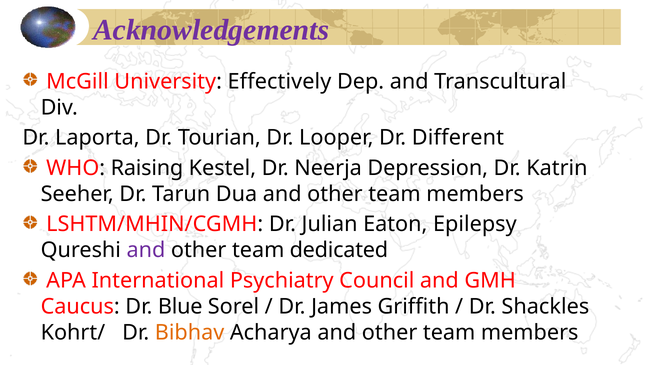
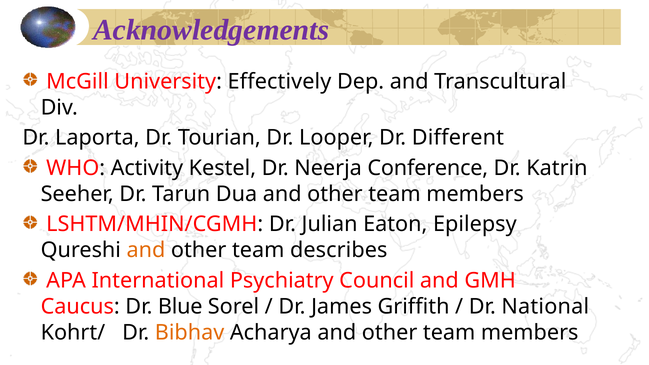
Raising: Raising -> Activity (147, 168)
Depression: Depression -> Conference (428, 168)
and colour: purple -> orange (146, 250)
dedicated: dedicated -> describes (339, 250)
Shackles: Shackles -> National (545, 307)
